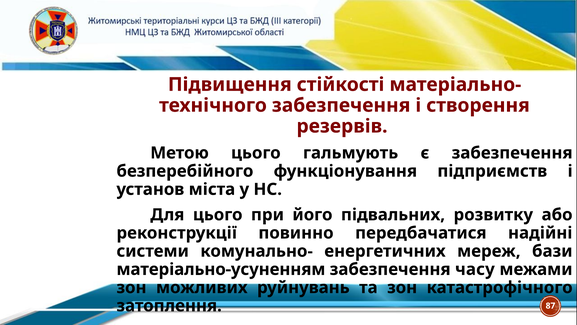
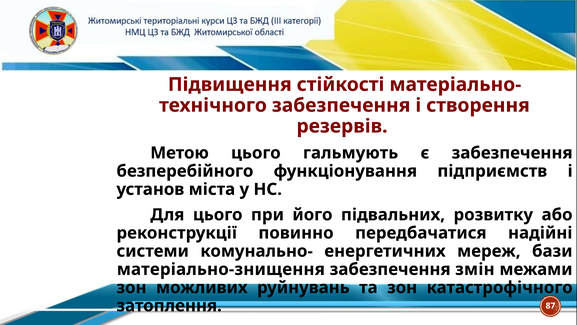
матеріально-усуненням: матеріально-усуненням -> матеріально-знищення (221, 269)
часу: часу -> змін (475, 269)
